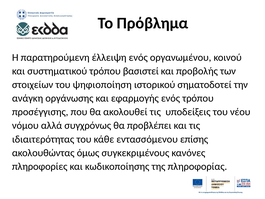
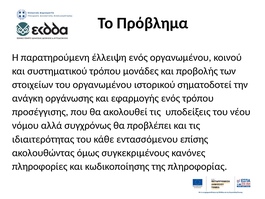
βασιστεί: βασιστεί -> μονάδες (141, 71)
του ψηφιοποίηση: ψηφιοποίηση -> οργανωμένου (102, 85)
